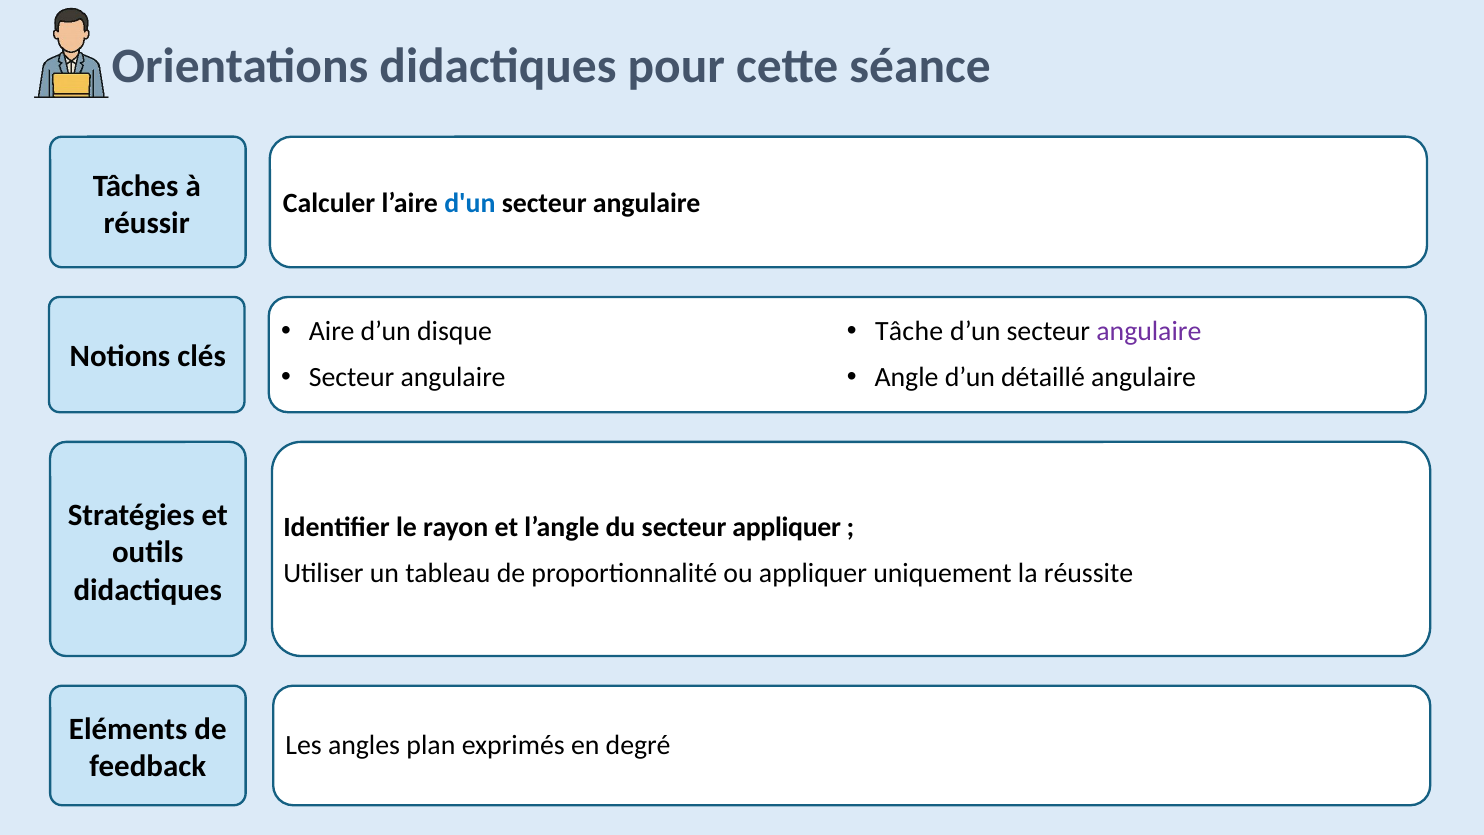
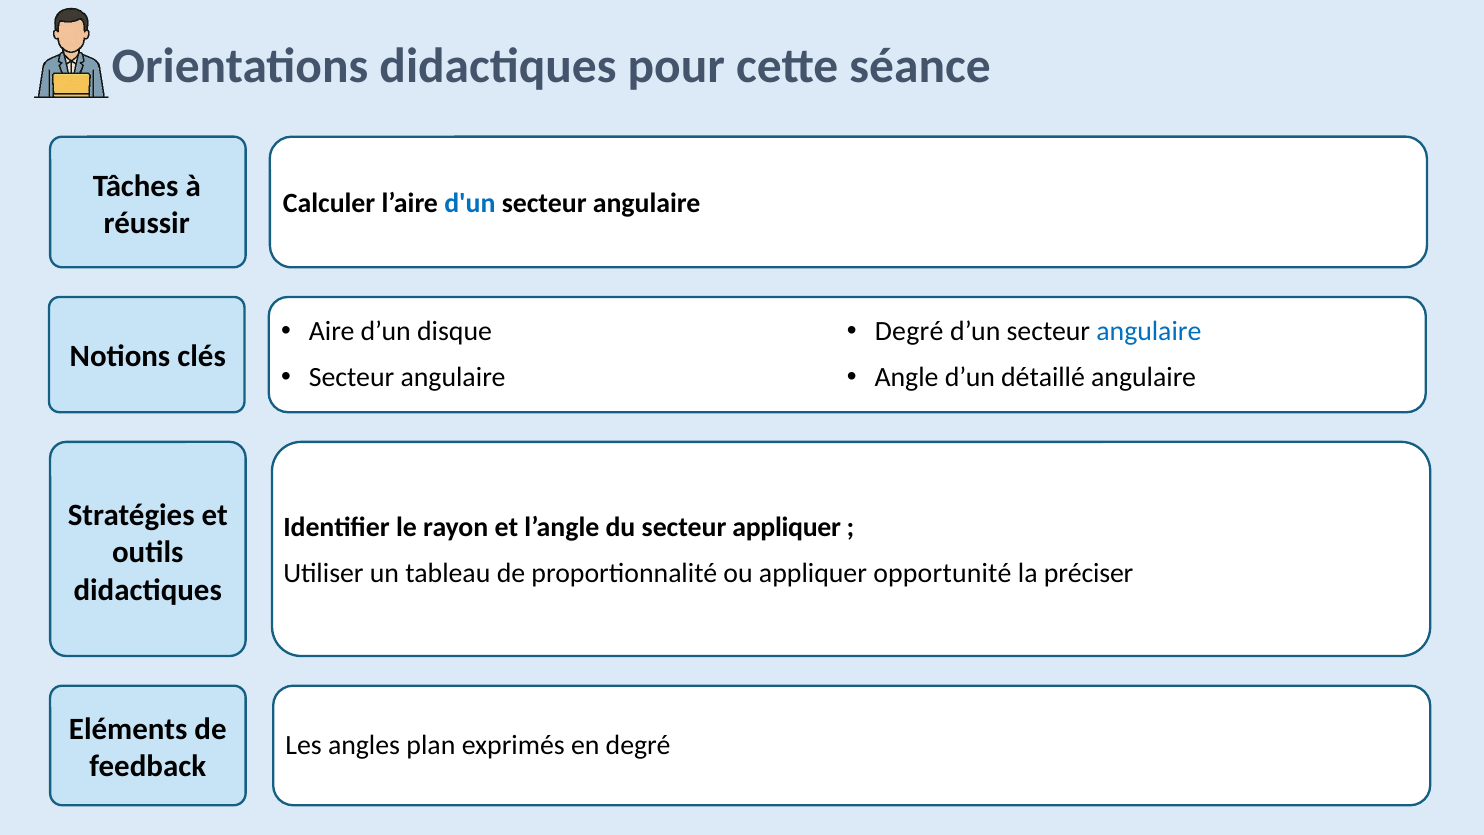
Tâche: Tâche -> Degré (909, 332)
angulaire colour: purple -> blue (1149, 332)
uniquement: uniquement -> opportunité (942, 573)
réussite: réussite -> préciser (1089, 573)
